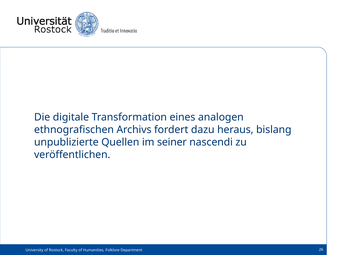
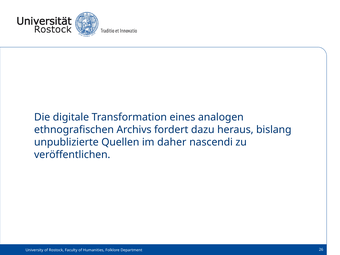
seiner: seiner -> daher (172, 142)
